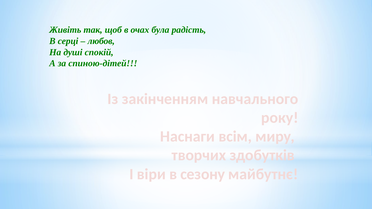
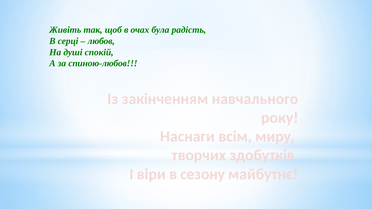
спиною-дітей: спиною-дітей -> спиною-любов (103, 63)
